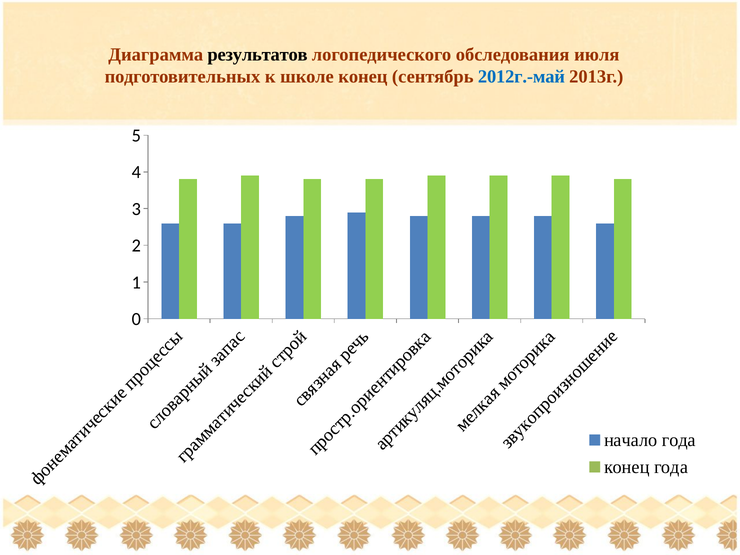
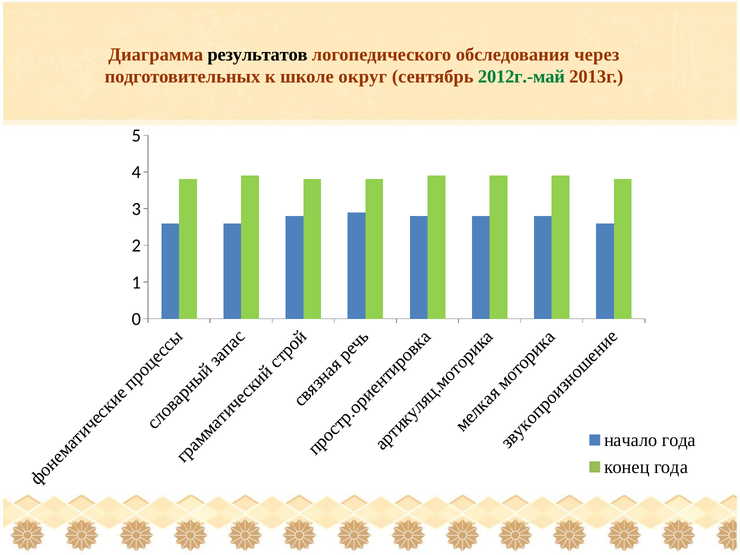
июля: июля -> через (597, 55)
школе конец: конец -> округ (363, 77)
2012г.-май colour: blue -> green (521, 77)
